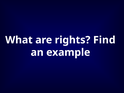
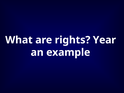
Find: Find -> Year (104, 40)
